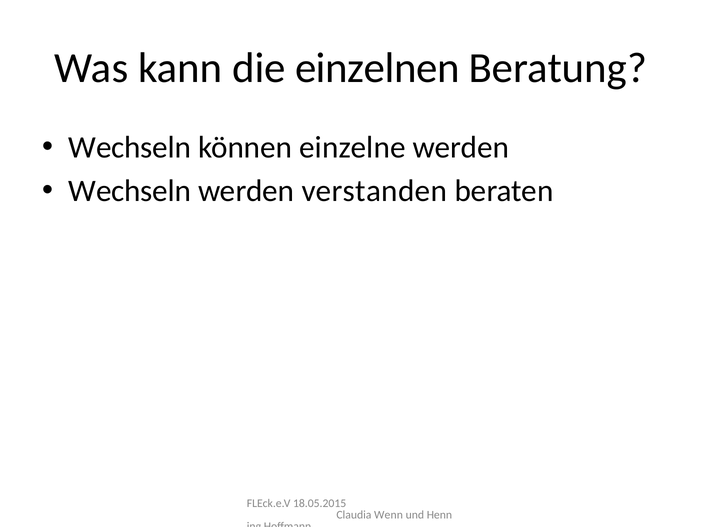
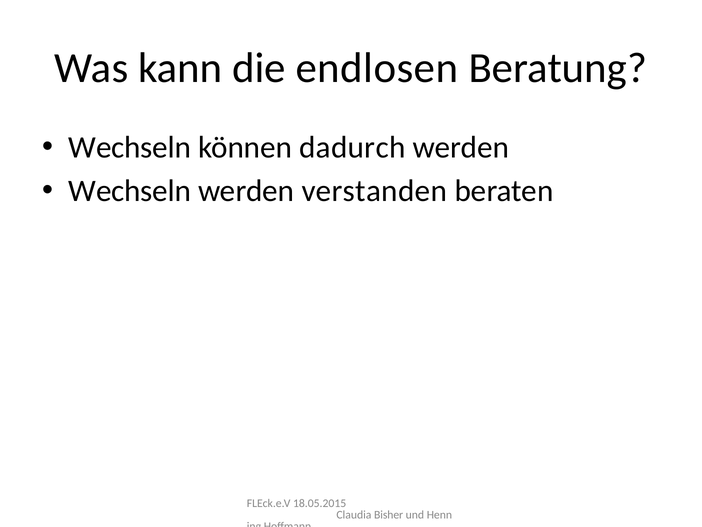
einzelnen: einzelnen -> endlosen (377, 68)
einzelne: einzelne -> dadurch (352, 147)
Wenn: Wenn -> Bisher (389, 514)
